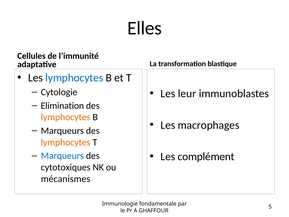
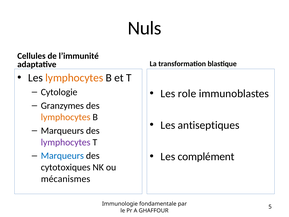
Elles: Elles -> Nuls (145, 28)
lymphocytes colour: blue -> orange (74, 78)
leur: leur -> role (187, 93)
Elimination: Elimination -> Granzymes (62, 106)
macrophages: macrophages -> antiseptiques (209, 125)
lymphocytes colour: orange -> purple (66, 142)
